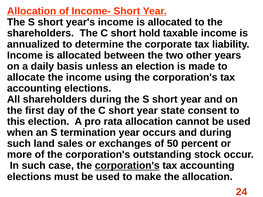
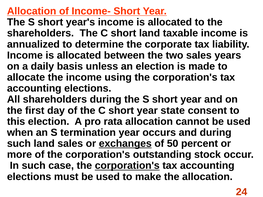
short hold: hold -> land (150, 33)
two other: other -> sales (199, 55)
exchanges underline: none -> present (125, 144)
